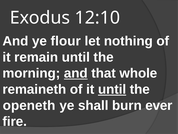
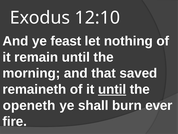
flour: flour -> feast (66, 41)
and underline: present -> none (76, 73)
whole: whole -> saved (138, 73)
